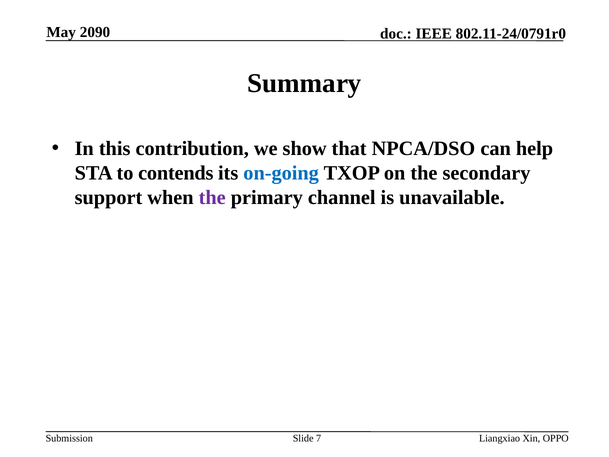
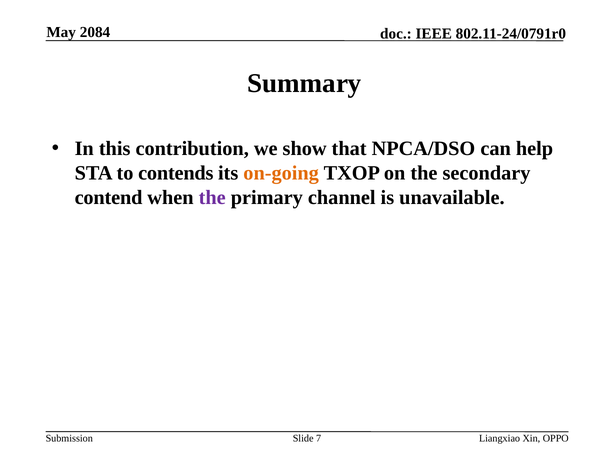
2090: 2090 -> 2084 (95, 32)
on-going colour: blue -> orange (281, 173)
support: support -> contend (109, 197)
